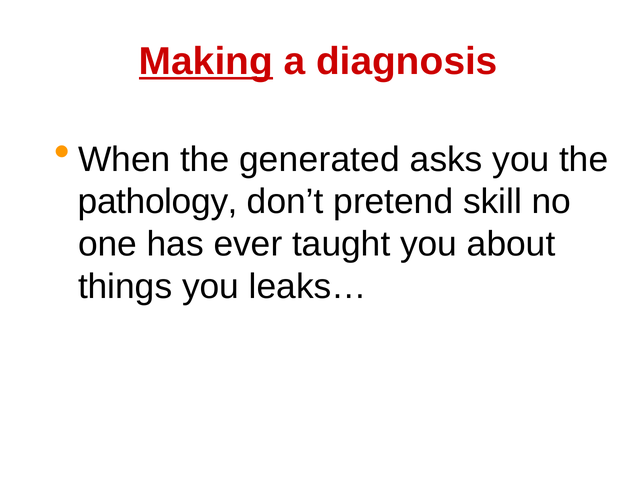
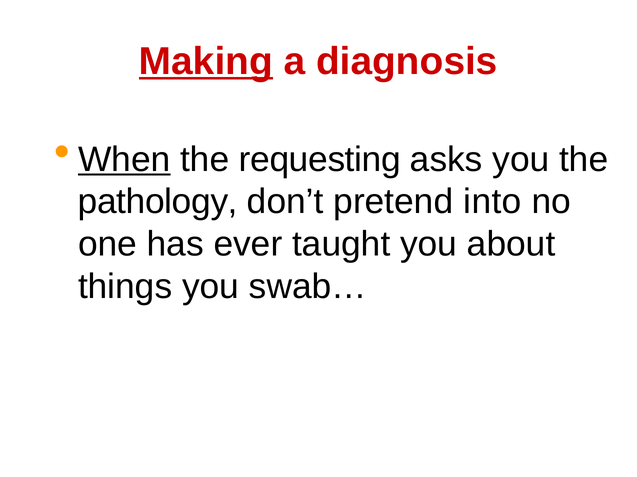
When underline: none -> present (124, 160)
generated: generated -> requesting (320, 160)
skill: skill -> into (492, 202)
leaks…: leaks… -> swab… (308, 287)
